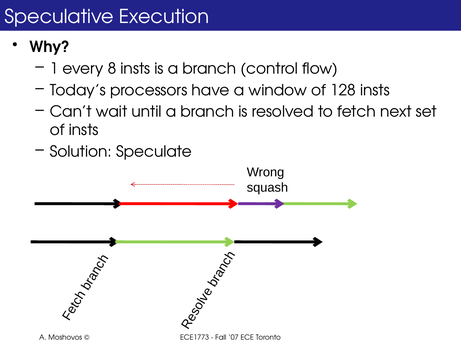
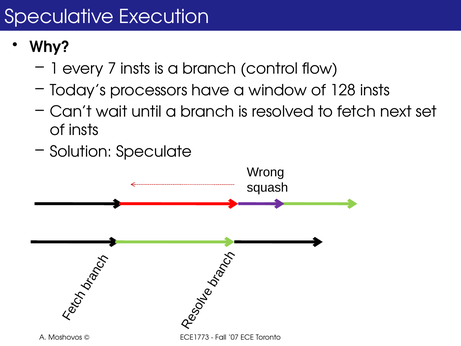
8: 8 -> 7 (112, 69)
